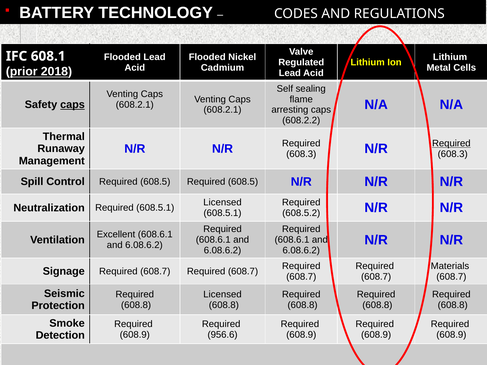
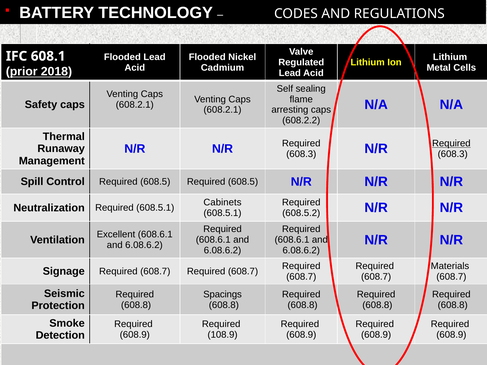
caps underline: present -> none (72, 105)
Licensed: Licensed -> Cabinets (222, 203)
Licensed: Licensed -> Spacings (223, 294)
956.6: 956.6 -> 108.9 (223, 335)
